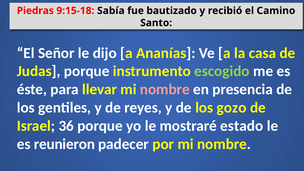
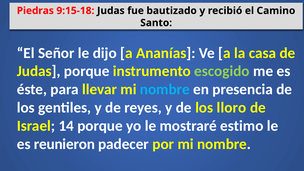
9:15-18 Sabía: Sabía -> Judas (111, 11)
nombre colour: pink -> light blue (165, 89)
gozo: gozo -> lloro (232, 108)
36: 36 -> 14 (66, 126)
estado: estado -> estimo (242, 126)
